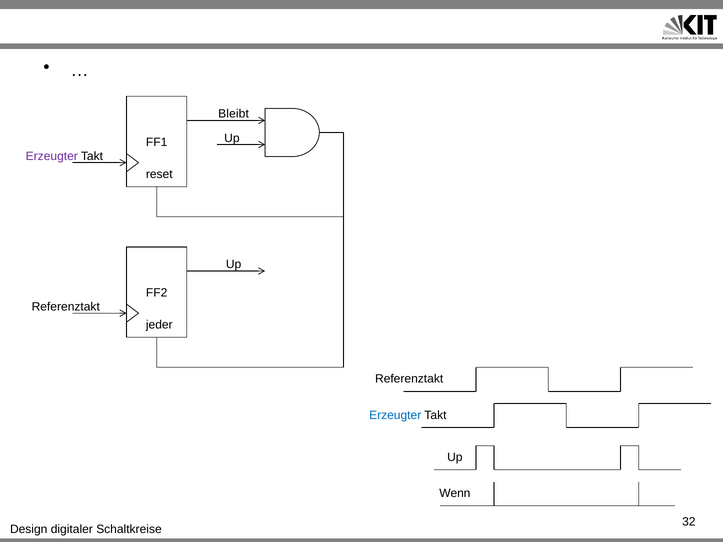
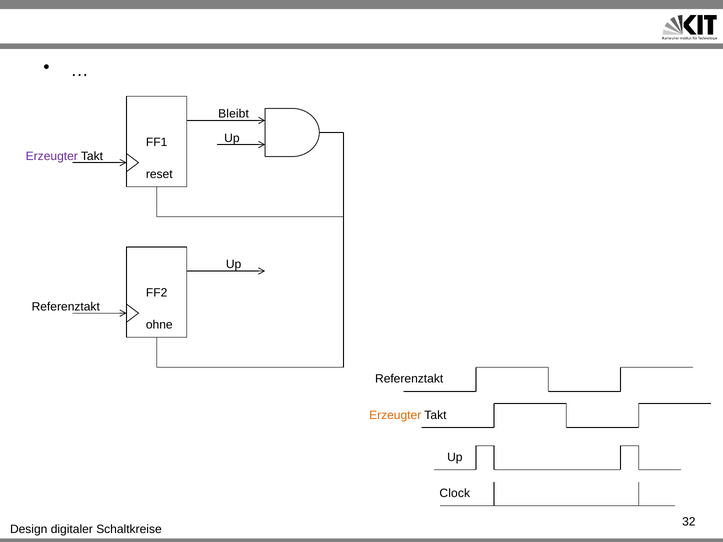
jeder: jeder -> ohne (159, 325)
Erzeugter colour: blue -> orange (395, 415)
Wenn: Wenn -> Clock (455, 494)
